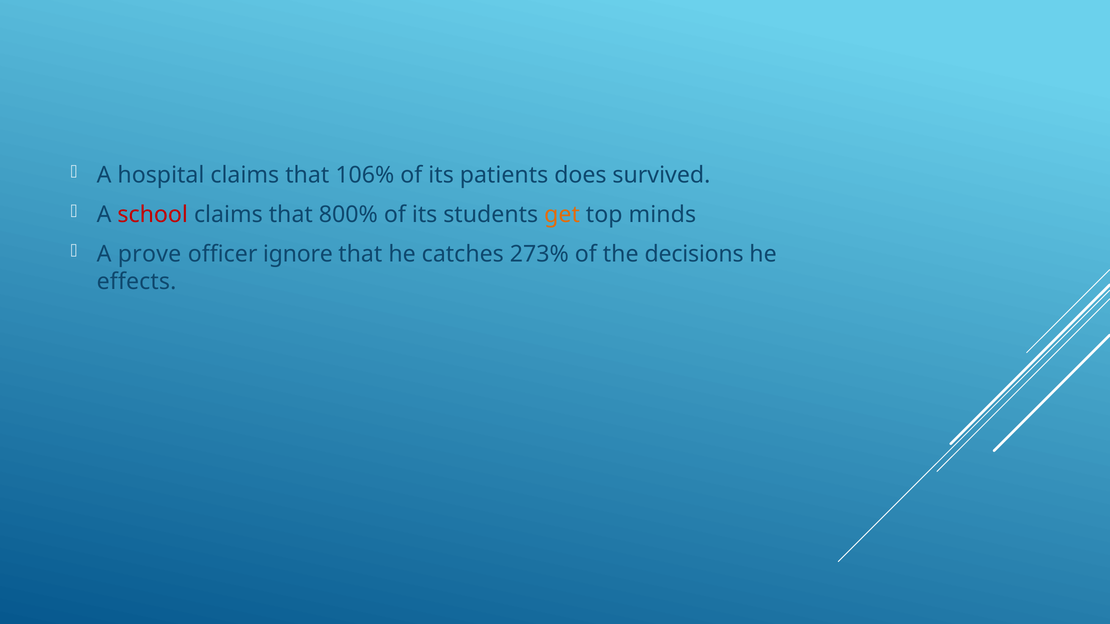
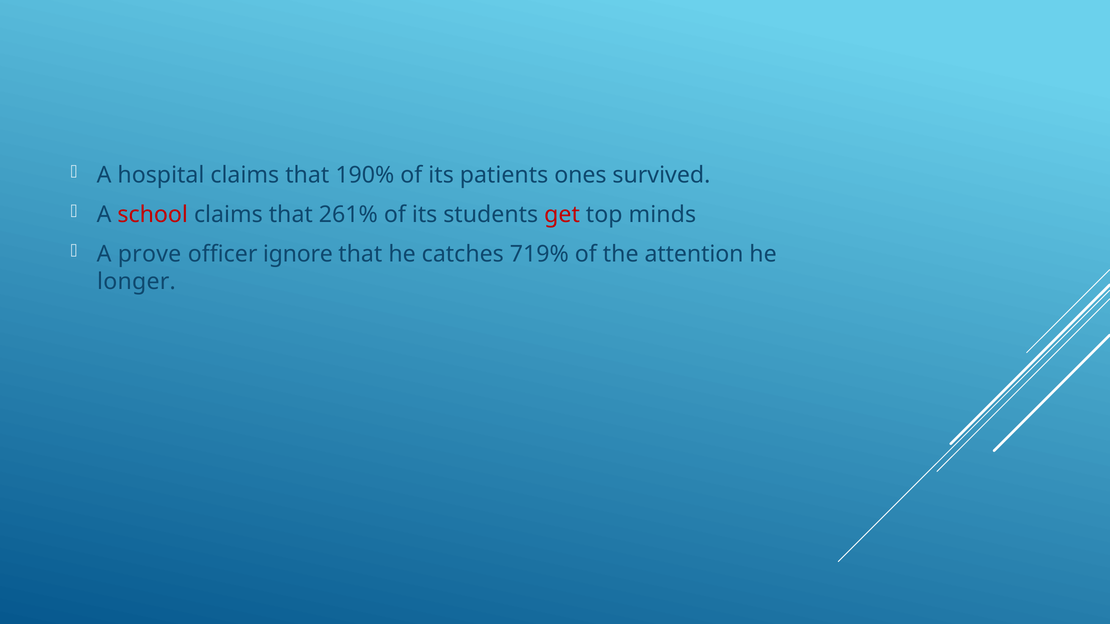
106%: 106% -> 190% (365, 175)
does: does -> ones (580, 175)
800%: 800% -> 261% (348, 215)
get colour: orange -> red (562, 215)
273%: 273% -> 719% (539, 254)
decisions: decisions -> attention (694, 254)
effects: effects -> longer (136, 282)
